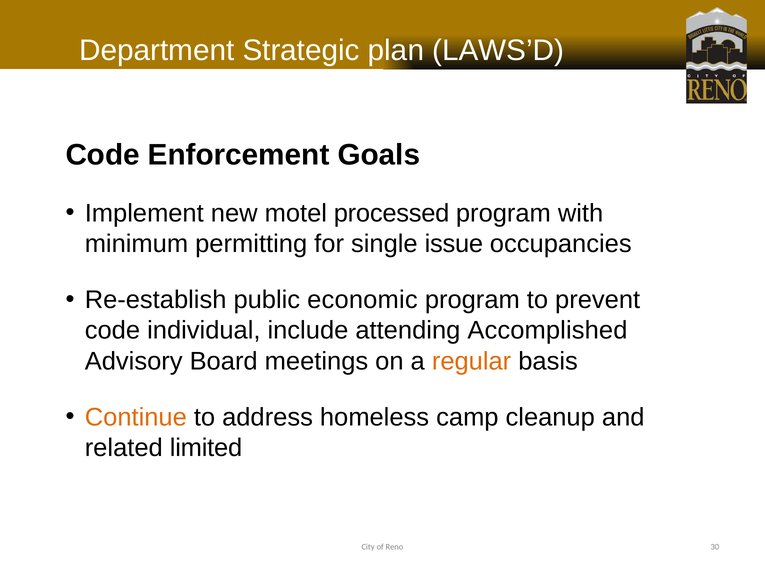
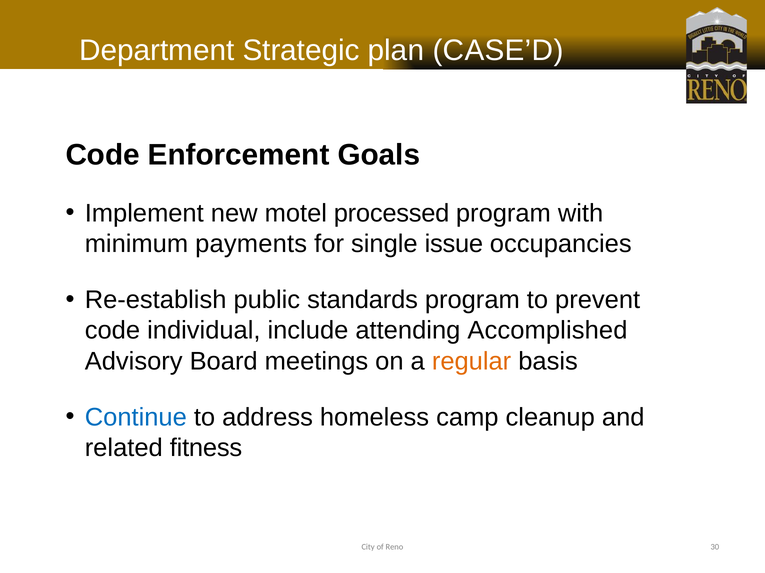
LAWS’D: LAWS’D -> CASE’D (498, 50)
permitting: permitting -> payments (251, 244)
economic: economic -> standards (363, 300)
Continue colour: orange -> blue (136, 418)
limited: limited -> fitness (206, 448)
